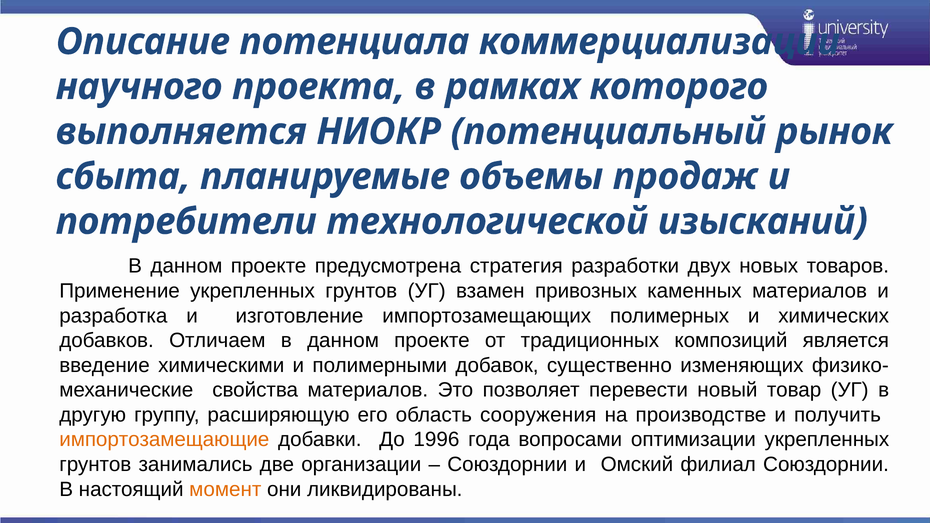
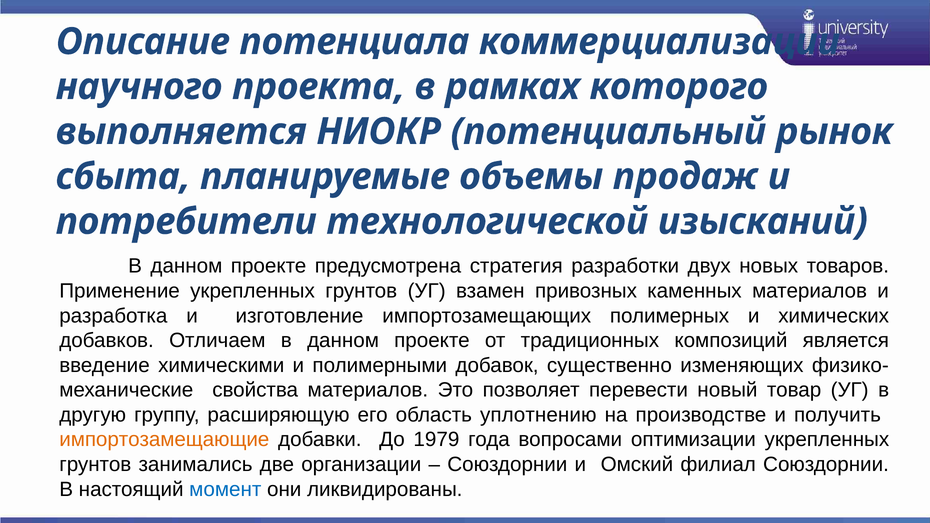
сооружения: сооружения -> уплотнению (538, 415)
1996: 1996 -> 1979 (436, 440)
момент colour: orange -> blue (225, 489)
